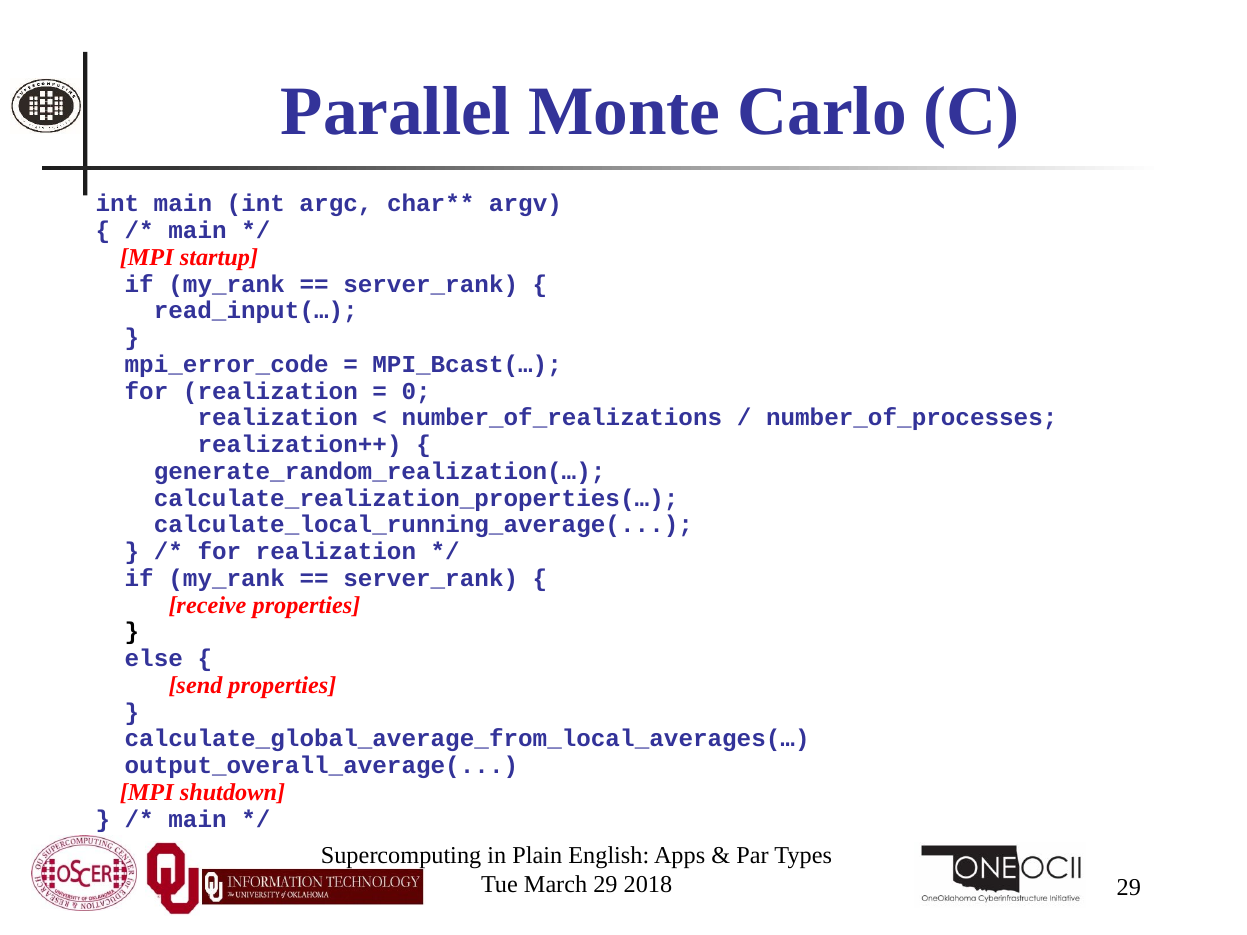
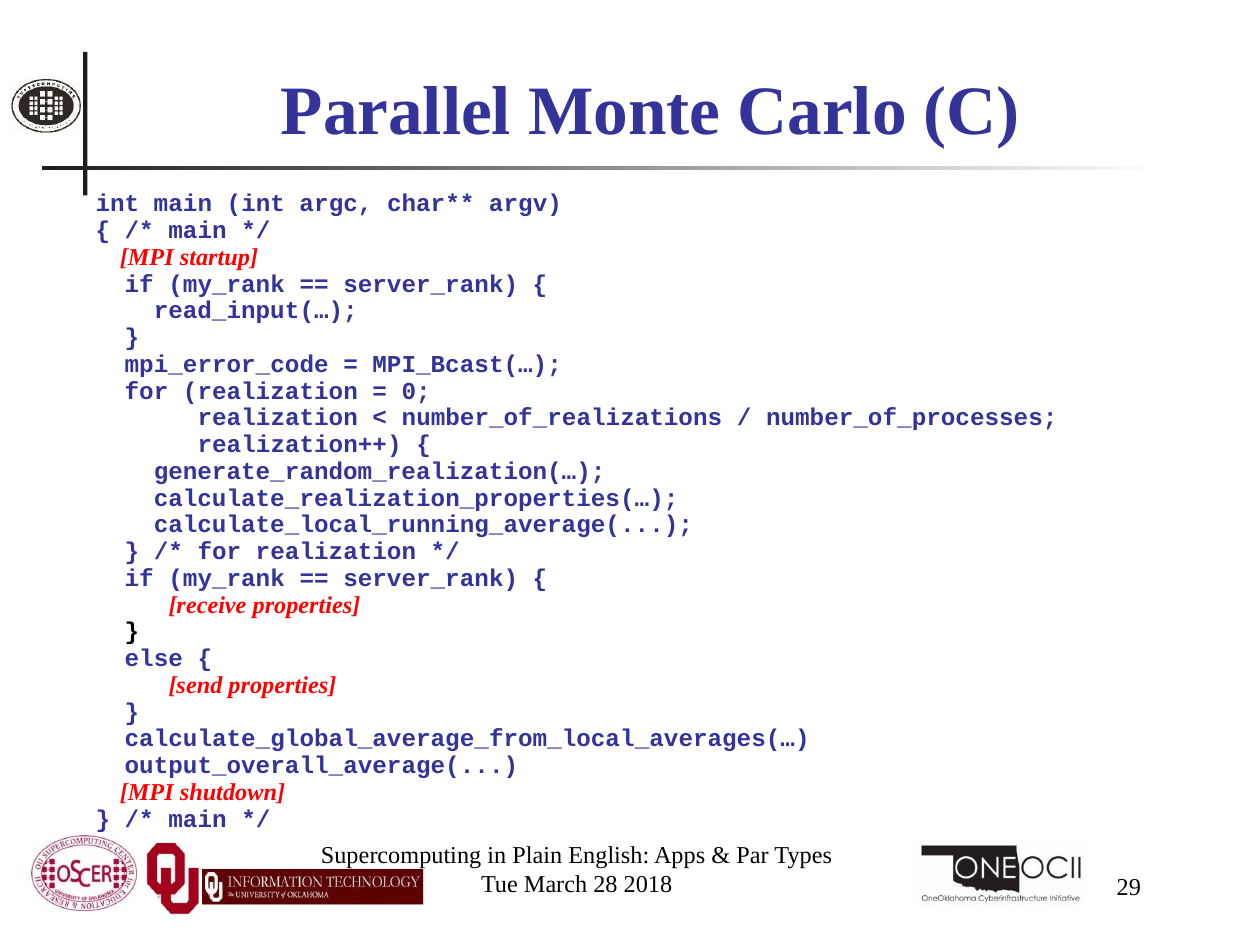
March 29: 29 -> 28 (605, 885)
